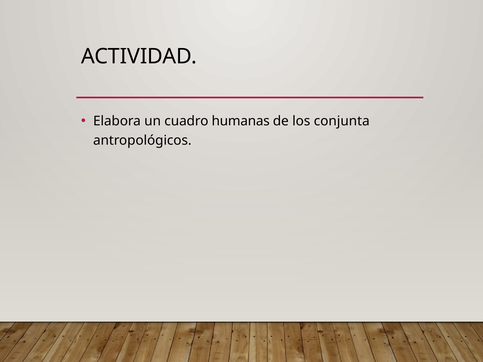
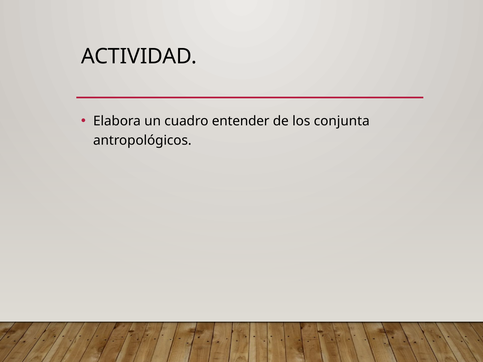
humanas: humanas -> entender (241, 121)
